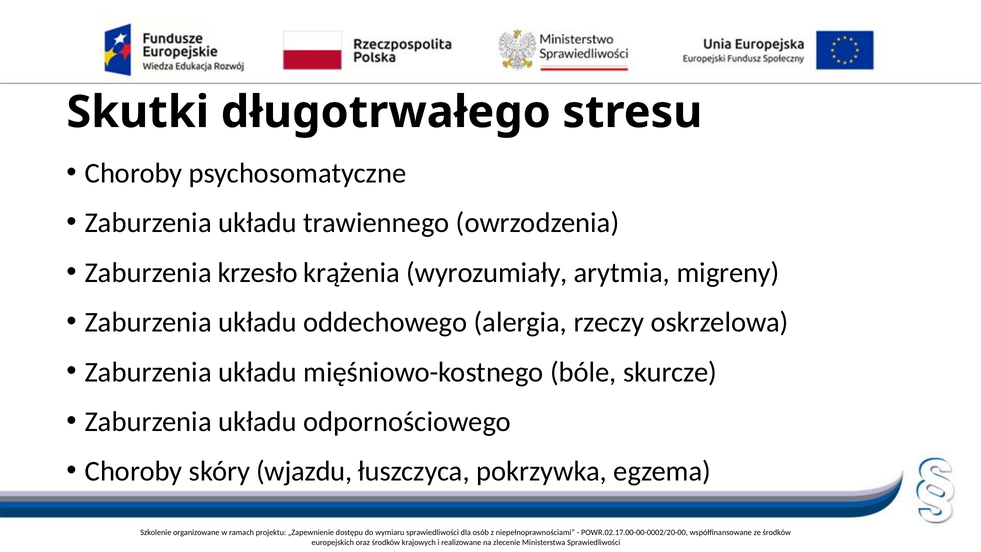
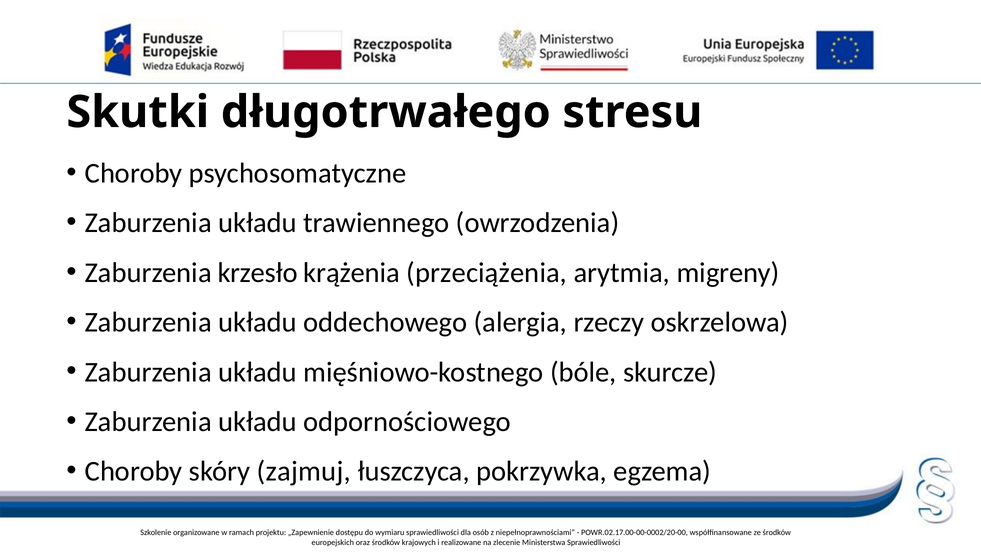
wyrozumiały: wyrozumiały -> przeciążenia (487, 273)
wjazdu: wjazdu -> zajmuj (304, 471)
